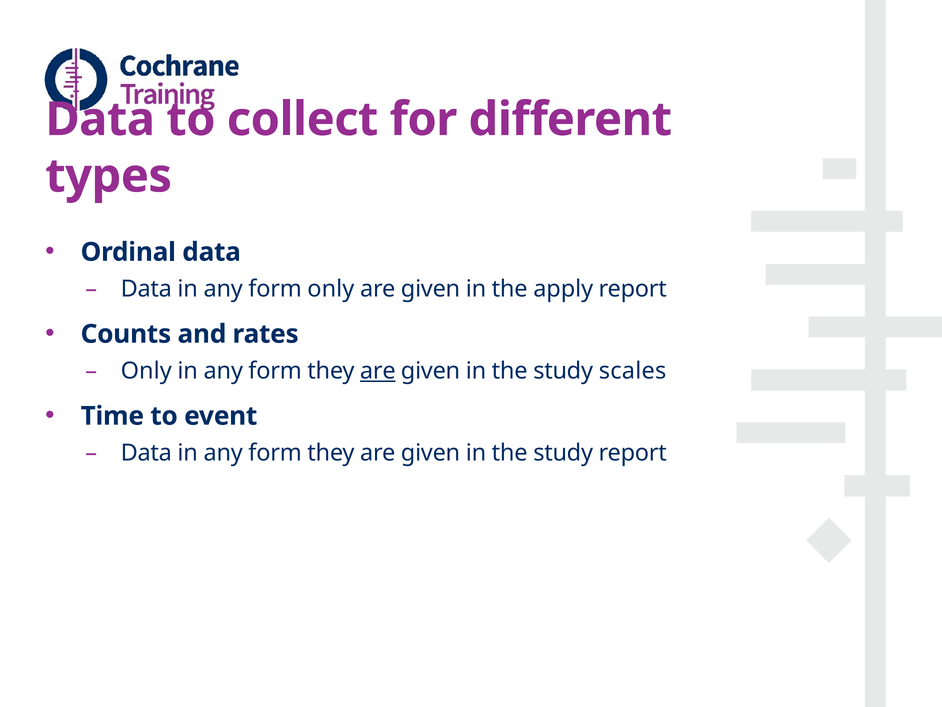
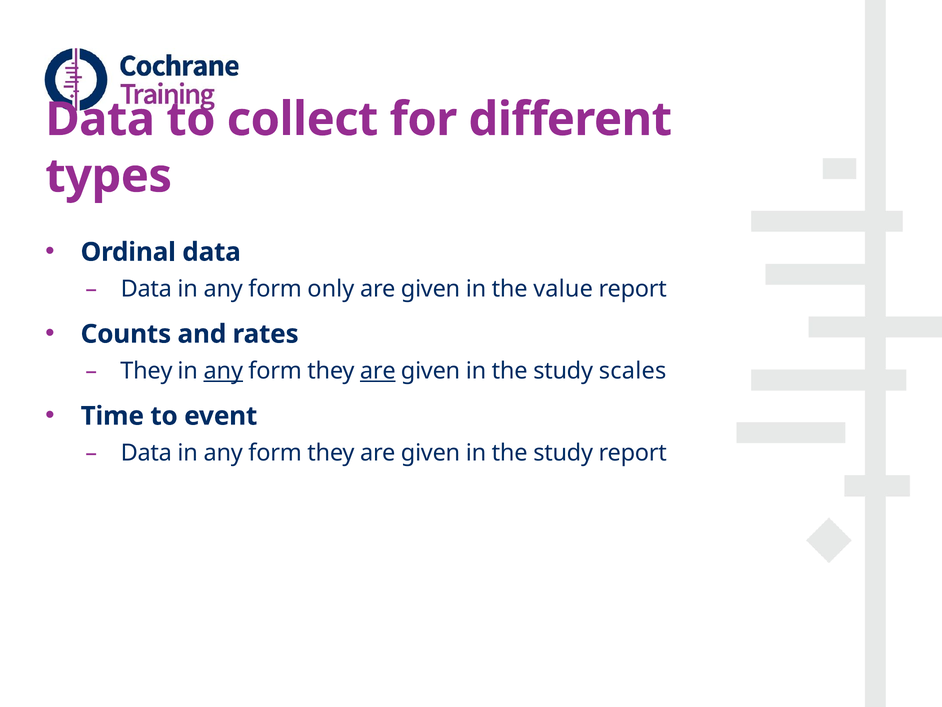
apply: apply -> value (563, 289)
Only: Only -> They (146, 371)
any underline: none -> present (223, 371)
